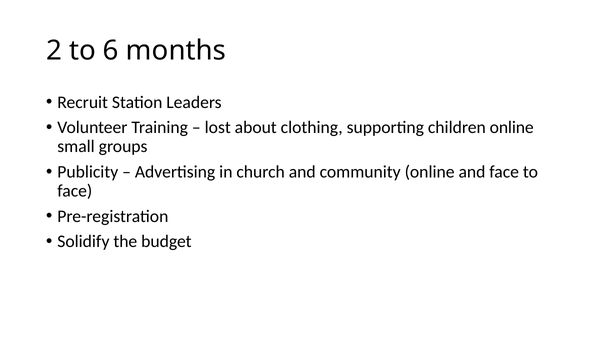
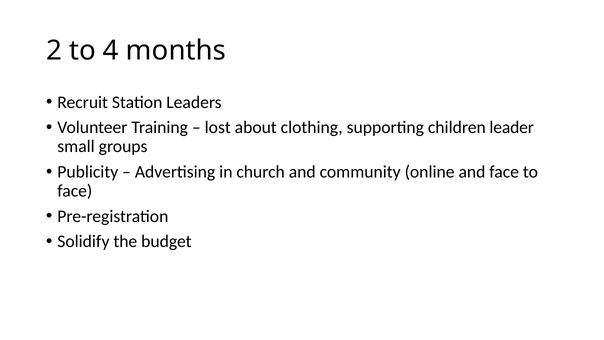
6: 6 -> 4 (111, 51)
children online: online -> leader (512, 127)
